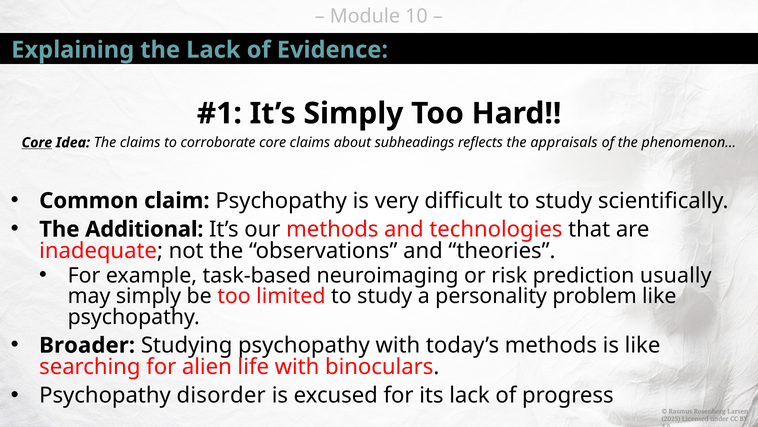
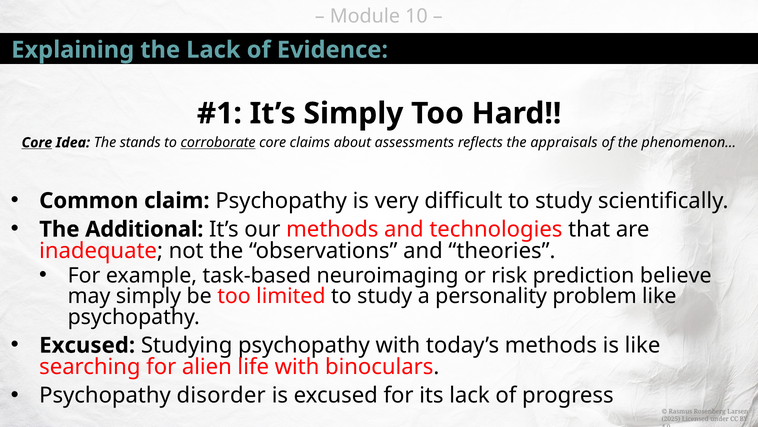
The claims: claims -> stands (140, 142)
corroborate underline: none -> present (218, 142)
subheadings: subheadings -> assessments (414, 142)
usually: usually -> believe (676, 275)
Broader: Broader -> Excused (87, 345)
